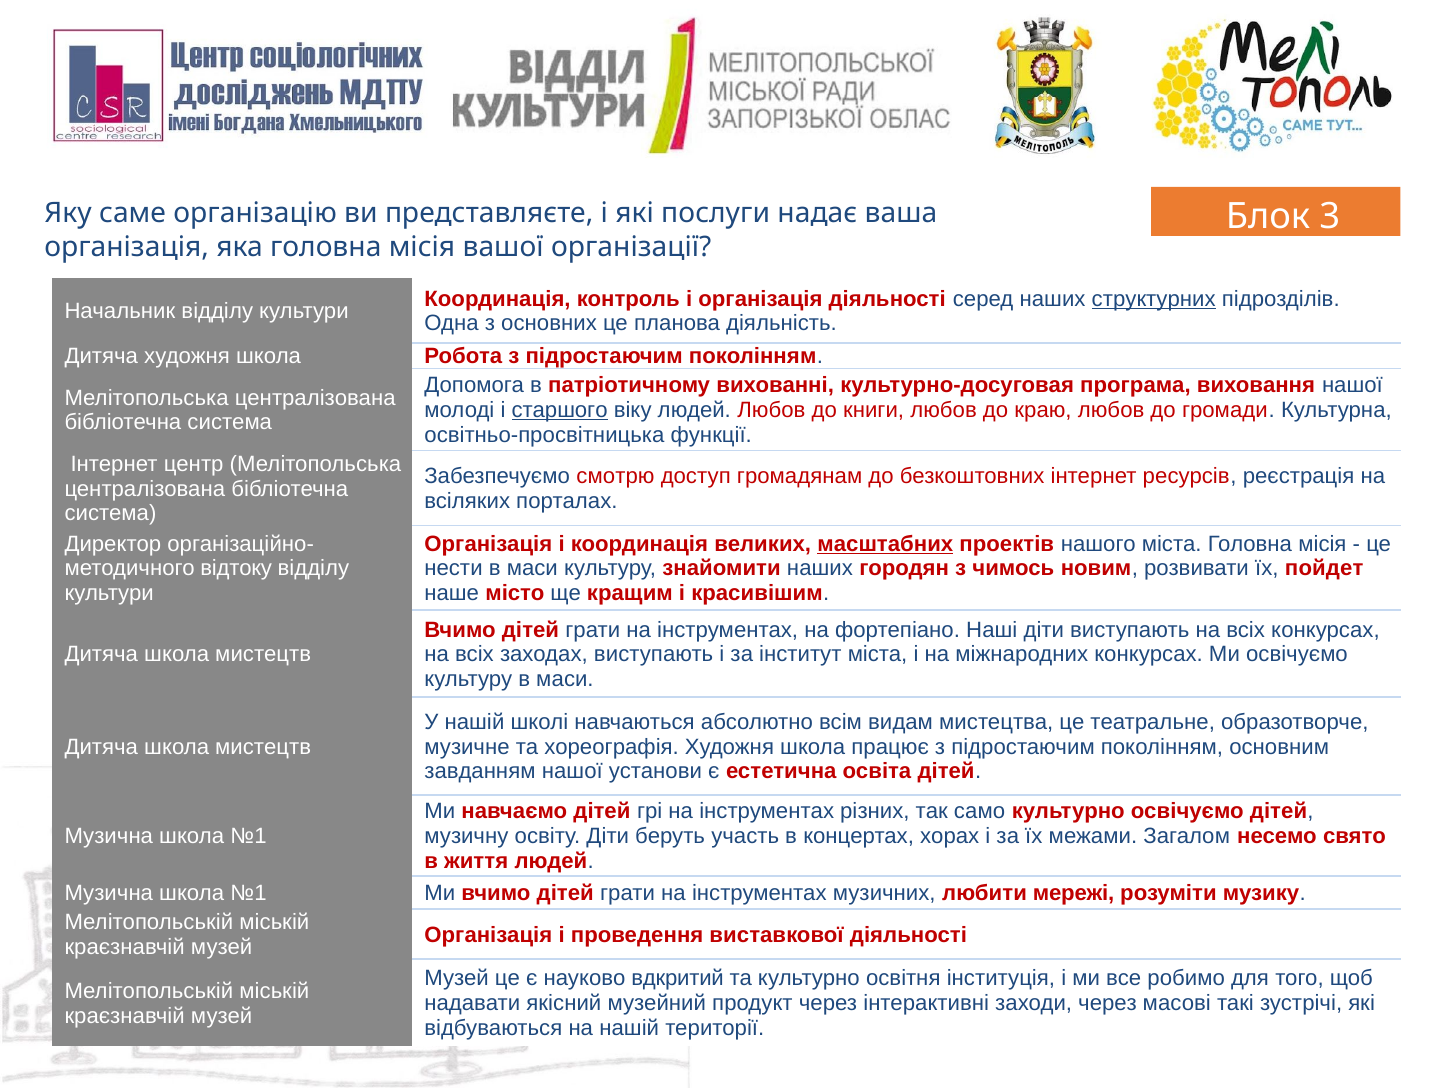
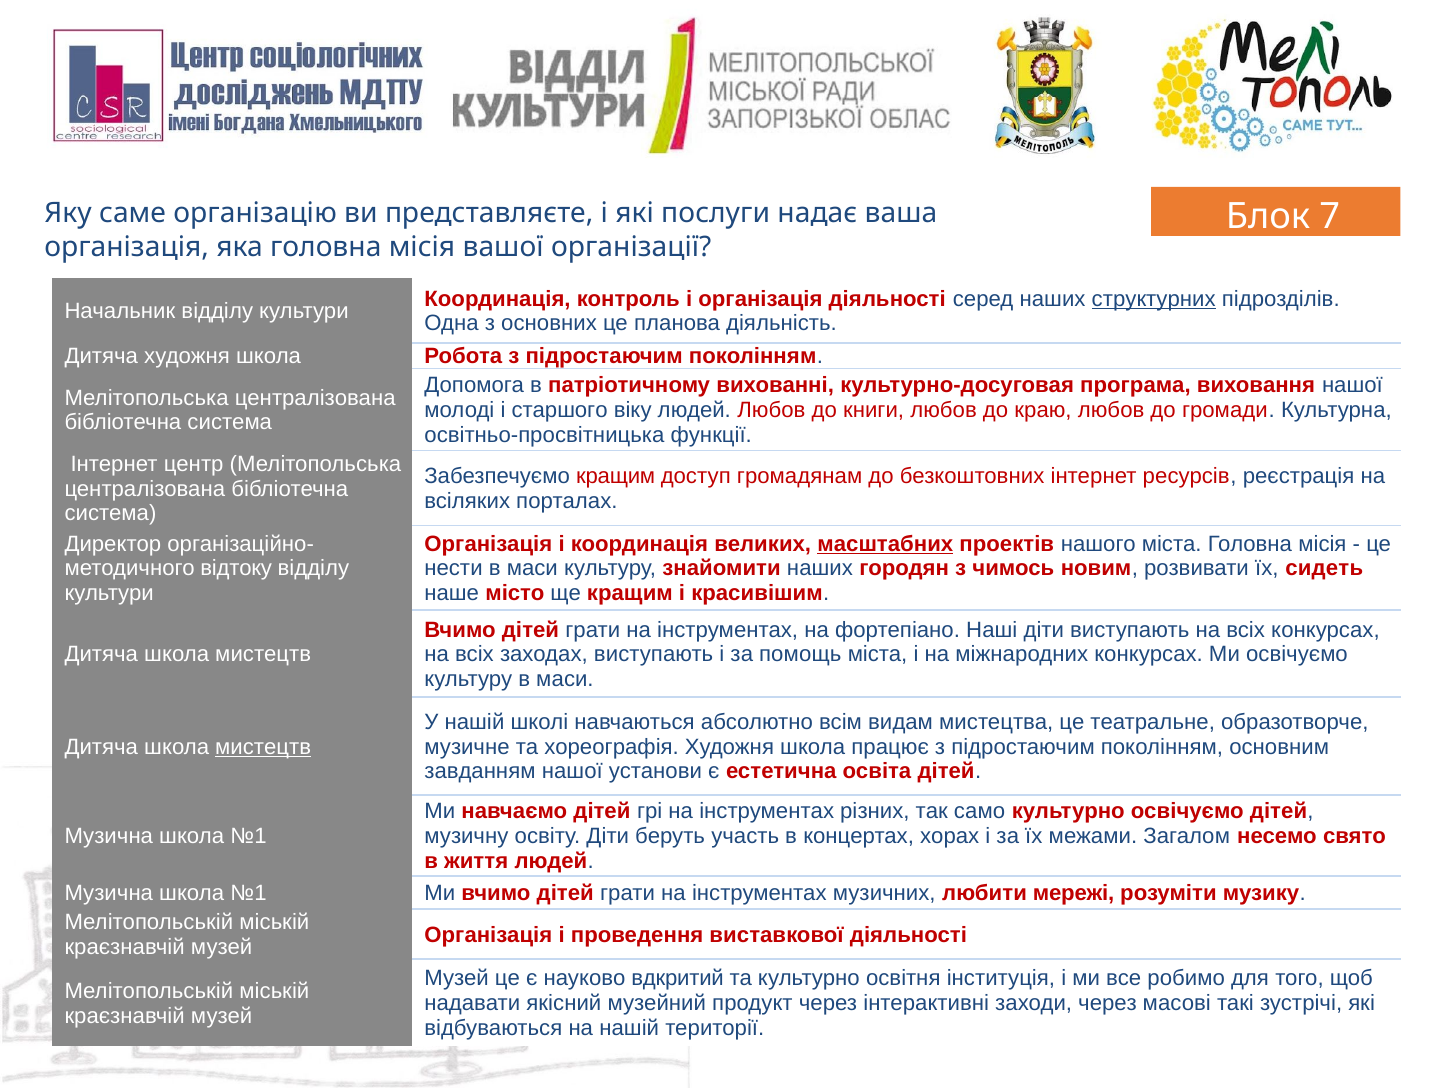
3: 3 -> 7 (1330, 216)
старшого underline: present -> none (560, 410)
Забезпечуємо смотрю: смотрю -> кращим (616, 477)
пойдет: пойдет -> сидеть (1324, 569)
інститут: інститут -> помощь (800, 655)
мистецтв underline: none -> present (263, 747)
